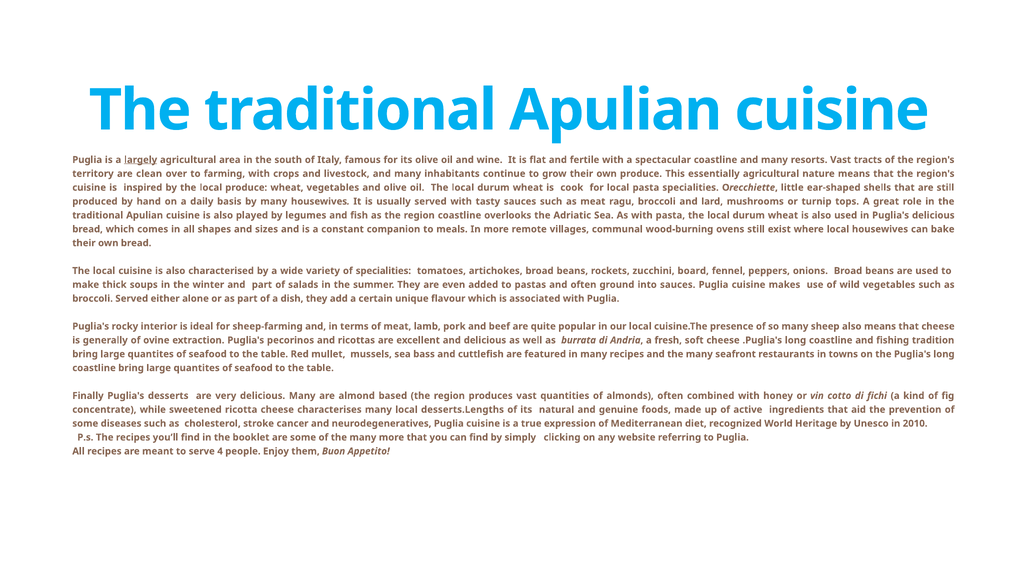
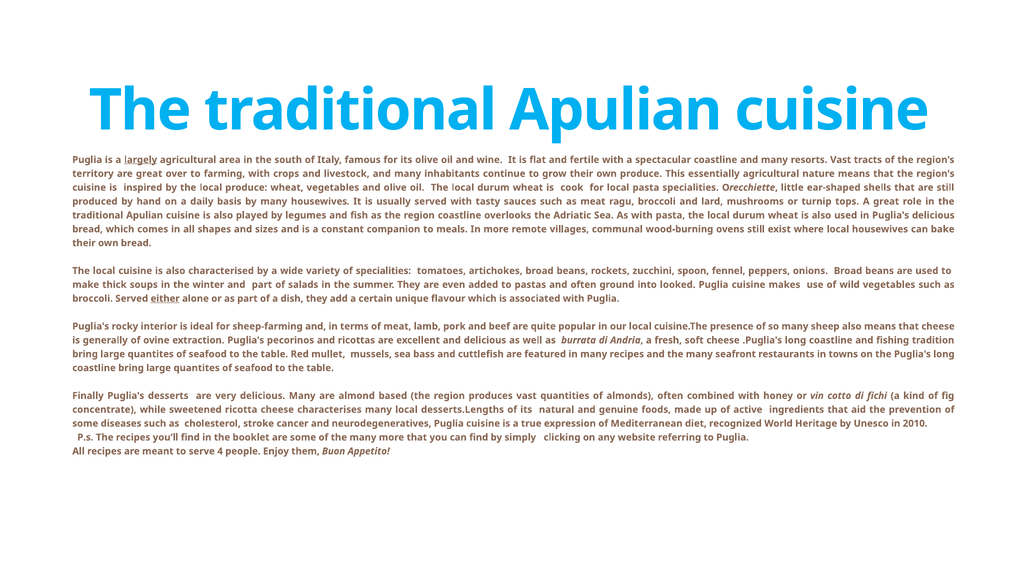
are clean: clean -> great (149, 174)
board: board -> spoon (693, 271)
into sauces: sauces -> looked (678, 285)
either underline: none -> present (165, 299)
